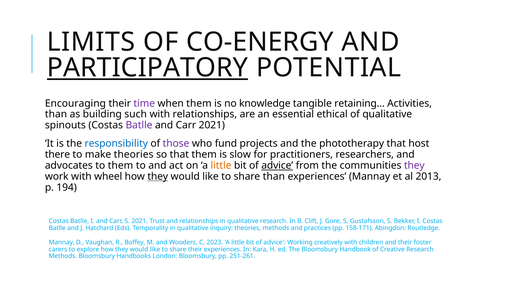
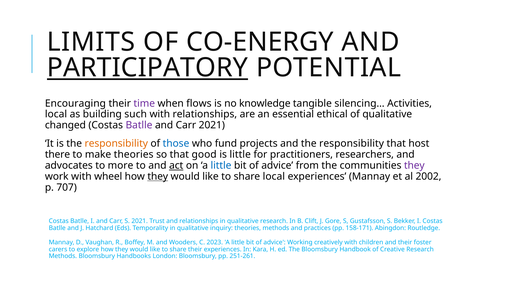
when them: them -> flows (199, 103)
retaining…: retaining… -> silencing… (359, 103)
than: than -> local (56, 114)
spinouts: spinouts -> changed (65, 125)
responsibility colour: blue -> orange (116, 144)
those colour: purple -> blue (176, 144)
and the phototherapy: phototherapy -> responsibility (352, 144)
that them: them -> good (204, 155)
is slow: slow -> little (240, 155)
to them: them -> more (121, 166)
act underline: none -> present (176, 166)
little colour: orange -> blue (221, 166)
advice underline: present -> none (277, 166)
share than: than -> local (274, 176)
2013: 2013 -> 2002 (429, 176)
194: 194 -> 707 (67, 187)
